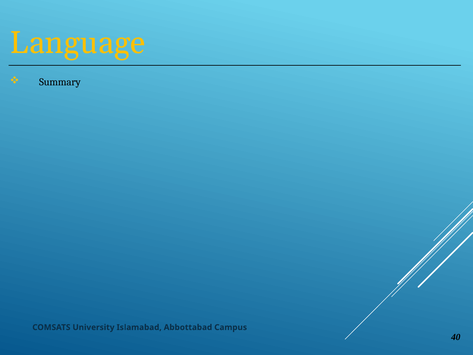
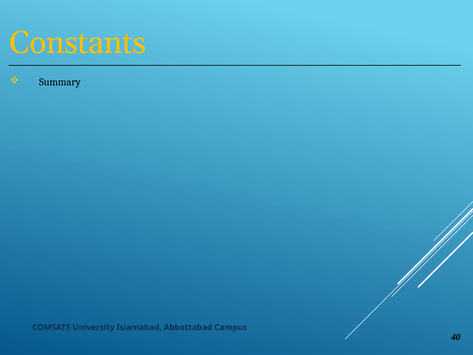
Language: Language -> Constants (78, 43)
